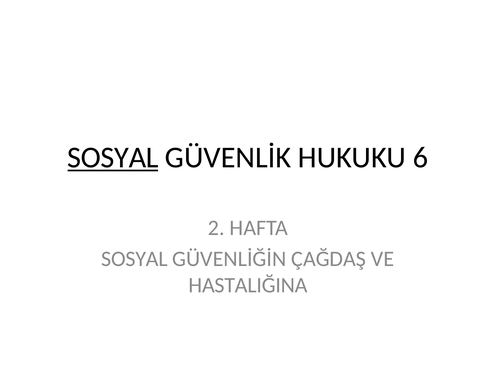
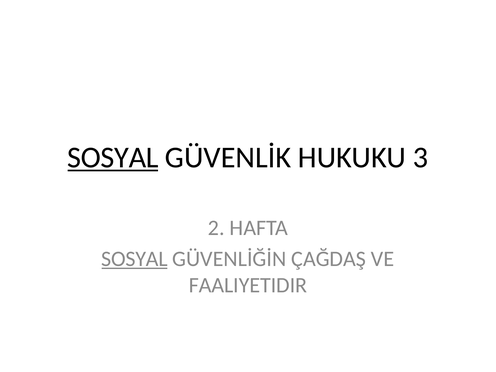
6: 6 -> 3 (420, 158)
SOSYAL underline: none -> present (134, 259)
HASTALIĞINA: HASTALIĞINA -> FAALIYETIDIR (248, 285)
